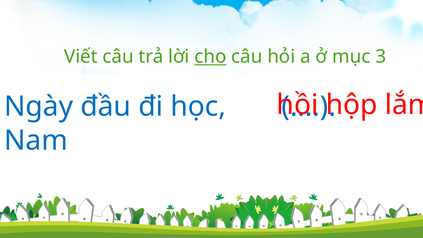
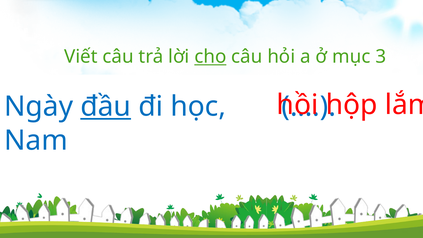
đầu underline: none -> present (106, 107)
